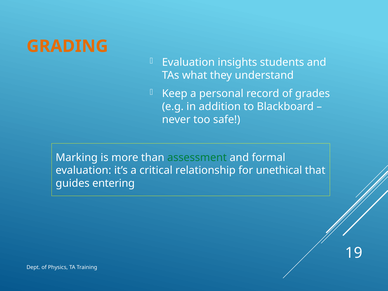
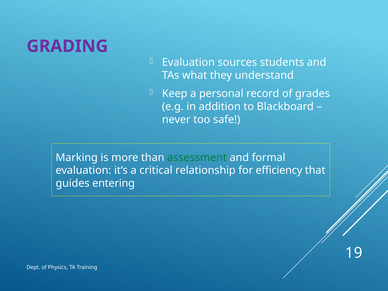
GRADING colour: orange -> purple (67, 46)
insights: insights -> sources (237, 62)
unethical: unethical -> efficiency (279, 170)
